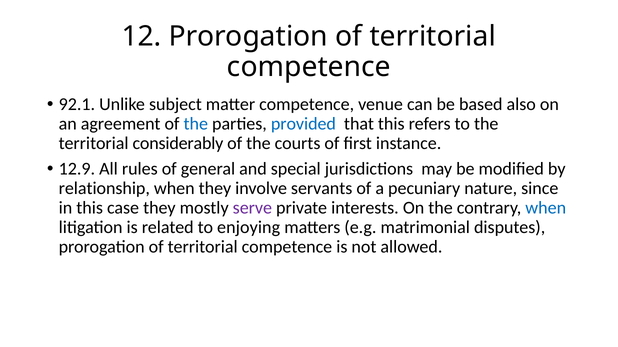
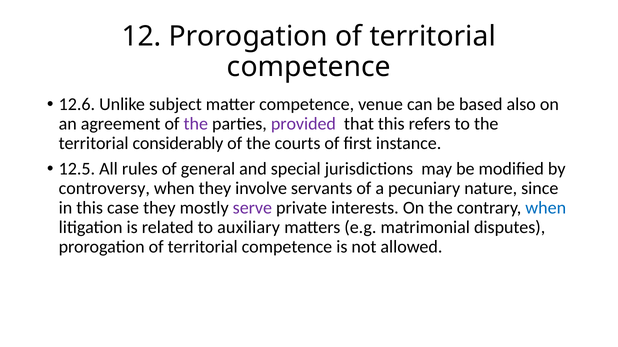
92.1: 92.1 -> 12.6 (77, 104)
the colour: blue -> purple (196, 124)
provided colour: blue -> purple (303, 124)
12.9: 12.9 -> 12.5 (77, 169)
relationship: relationship -> controversy (104, 189)
enjoying: enjoying -> auxiliary (249, 228)
